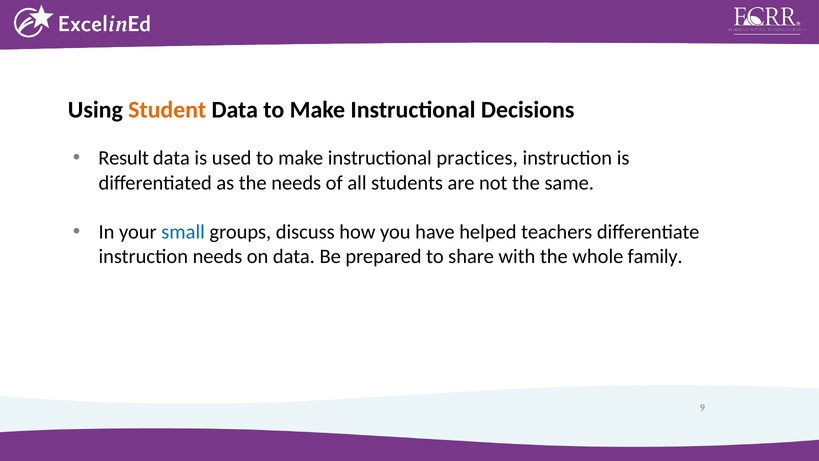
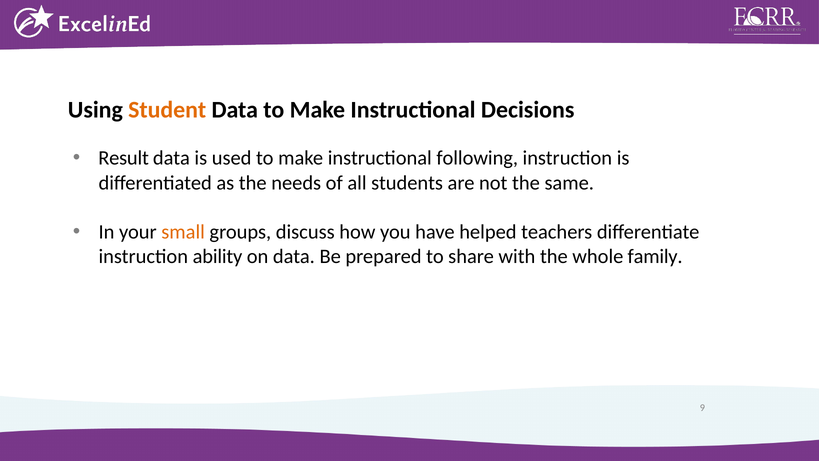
practices: practices -> following (477, 158)
small colour: blue -> orange (183, 232)
instruction needs: needs -> ability (218, 256)
